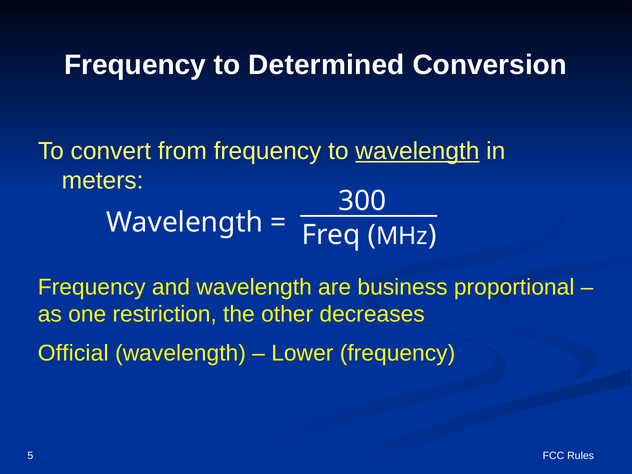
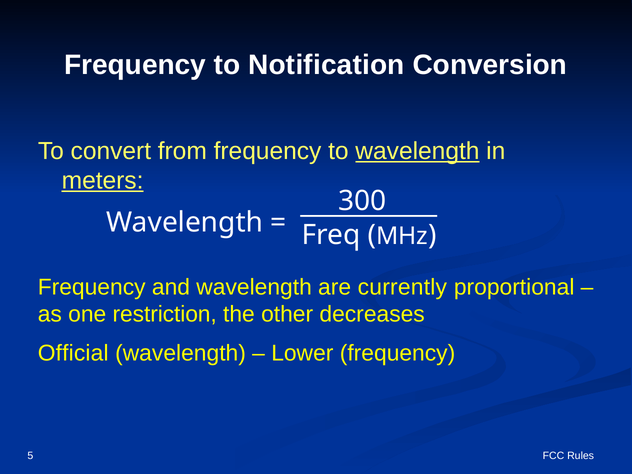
Determined: Determined -> Notification (326, 65)
meters underline: none -> present (103, 181)
business: business -> currently (402, 287)
